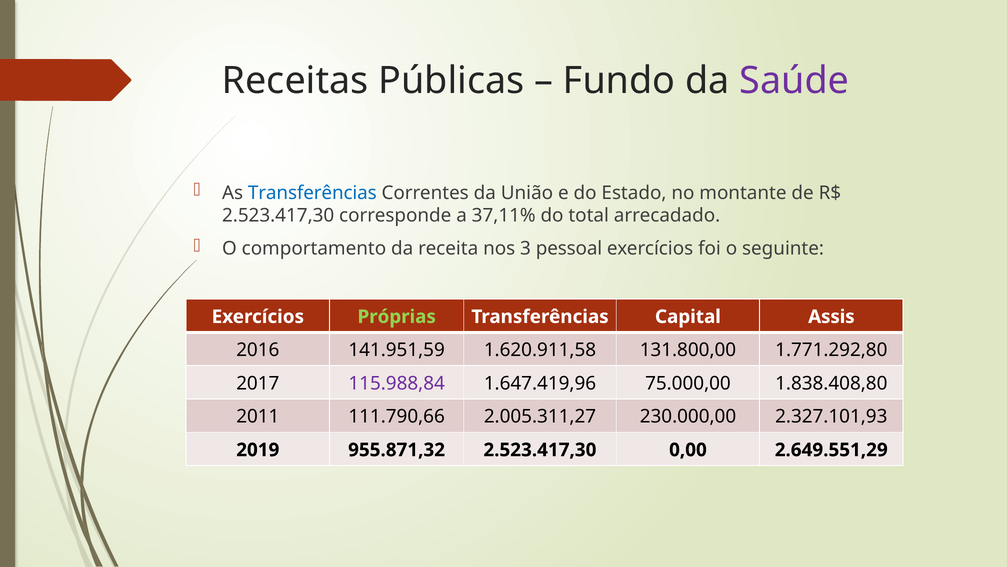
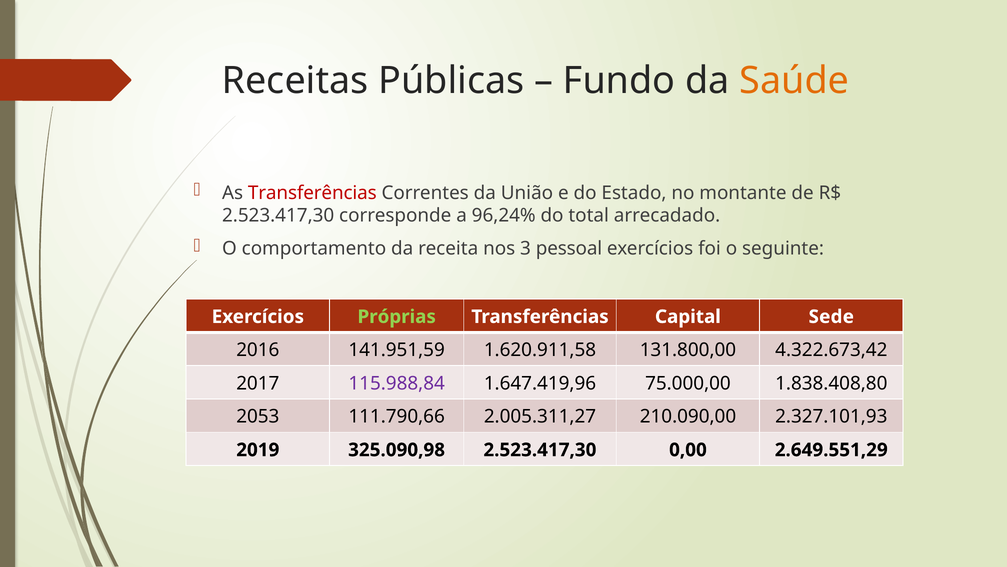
Saúde colour: purple -> orange (794, 81)
Transferências colour: blue -> red (312, 193)
37,11%: 37,11% -> 96,24% (504, 215)
Assis: Assis -> Sede (831, 316)
1.771.292,80: 1.771.292,80 -> 4.322.673,42 (831, 350)
2011: 2011 -> 2053 (258, 416)
230.000,00: 230.000,00 -> 210.090,00 (688, 416)
955.871,32: 955.871,32 -> 325.090,98 (397, 450)
